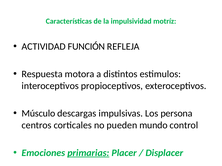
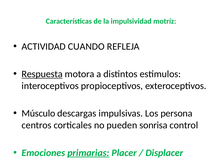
FUNCIÓN: FUNCIÓN -> CUANDO (86, 47)
Respuesta underline: none -> present (42, 74)
mundo: mundo -> sonrisa (153, 126)
